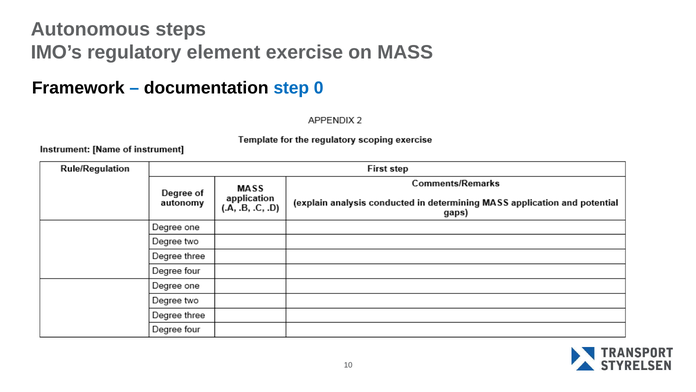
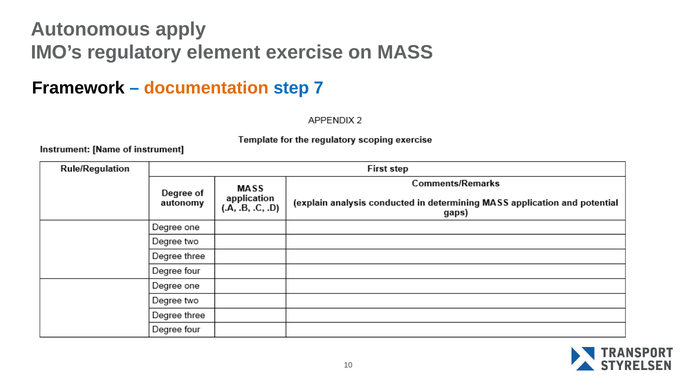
steps: steps -> apply (181, 29)
documentation colour: black -> orange (206, 88)
0: 0 -> 7 (319, 88)
